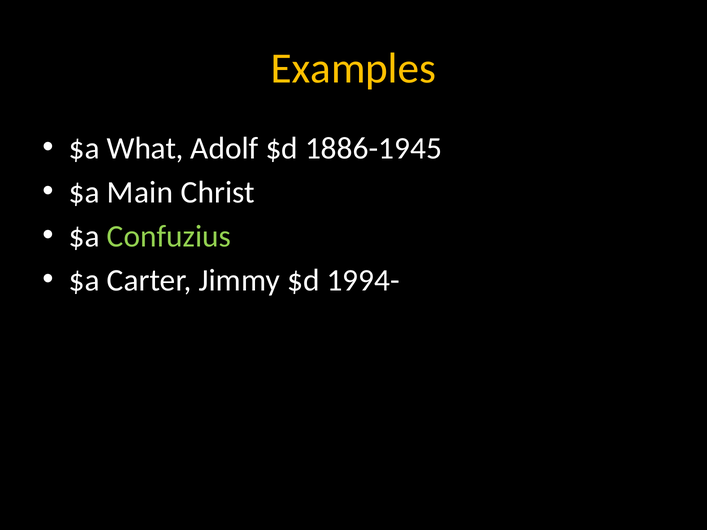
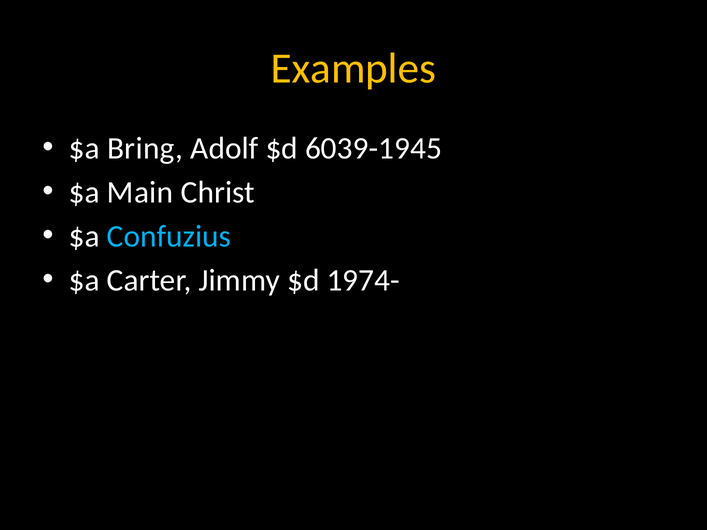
What: What -> Bring (145, 148)
1886-1945: 1886-1945 -> 6039-1945 (374, 148)
Confuzius colour: light green -> light blue (169, 236)
1994-: 1994- -> 1974- (363, 280)
